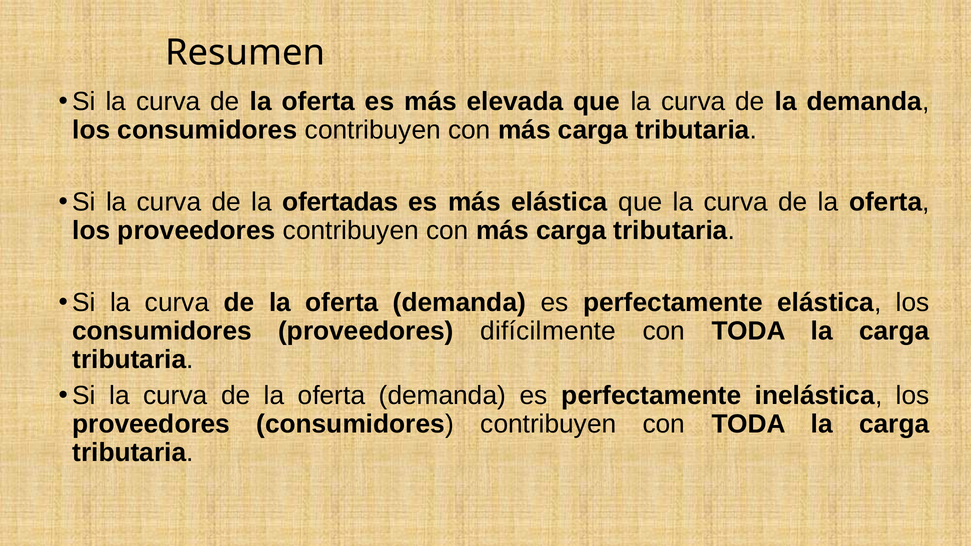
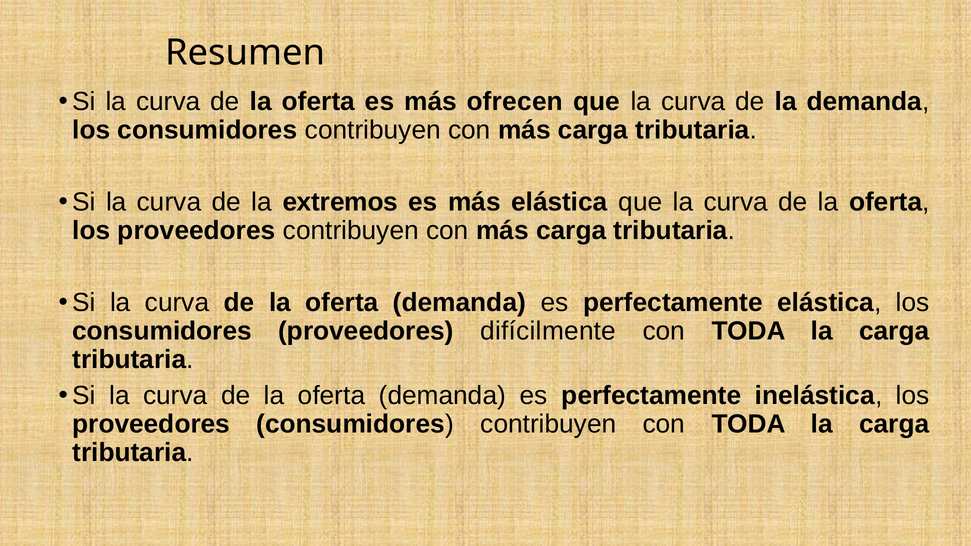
elevada: elevada -> ofrecen (515, 102)
ofertadas: ofertadas -> extremos (340, 202)
